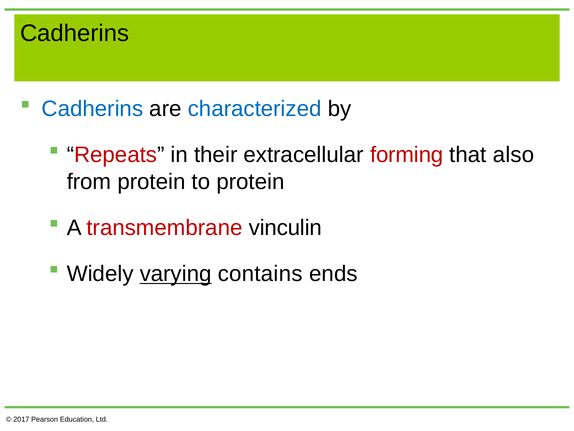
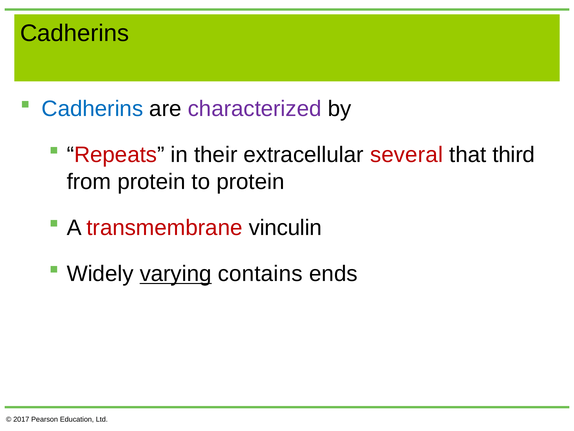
characterized colour: blue -> purple (255, 109)
forming: forming -> several (407, 155)
also: also -> third (514, 155)
